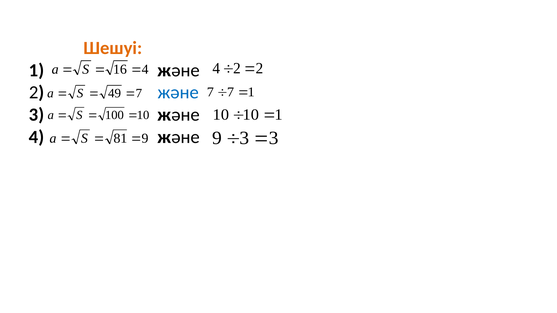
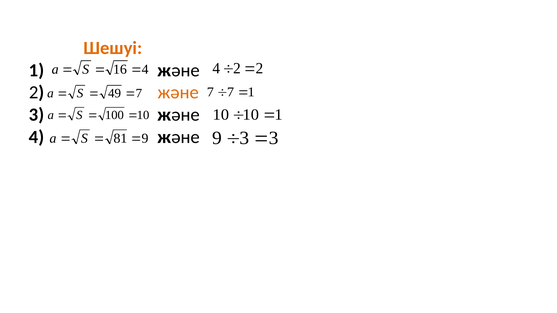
және colour: blue -> orange (178, 93)
